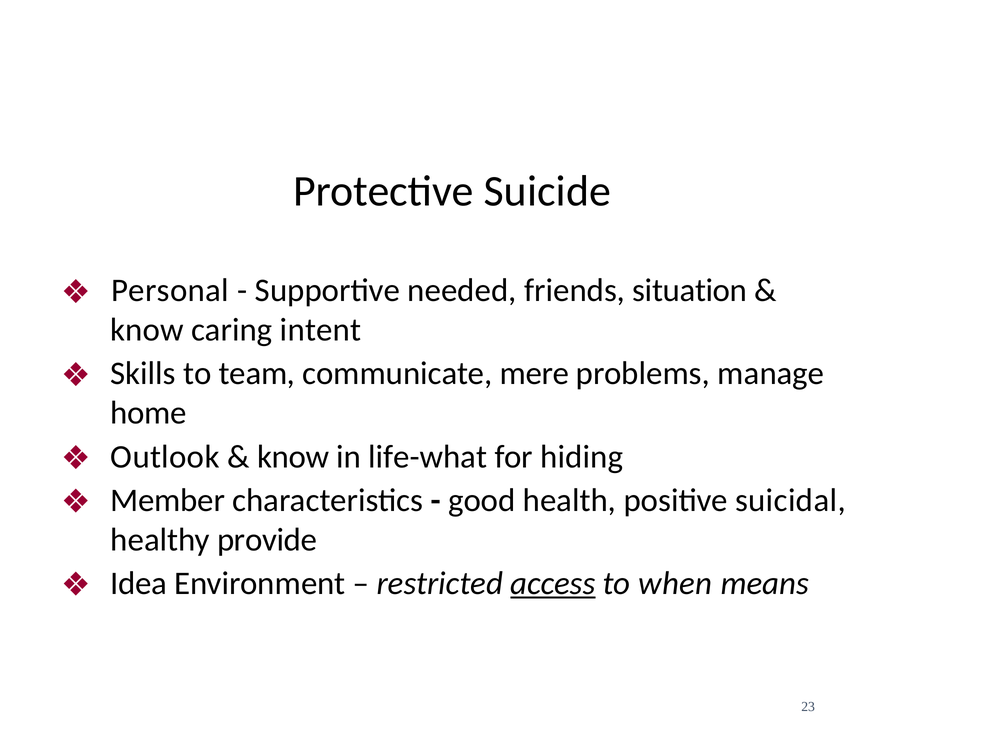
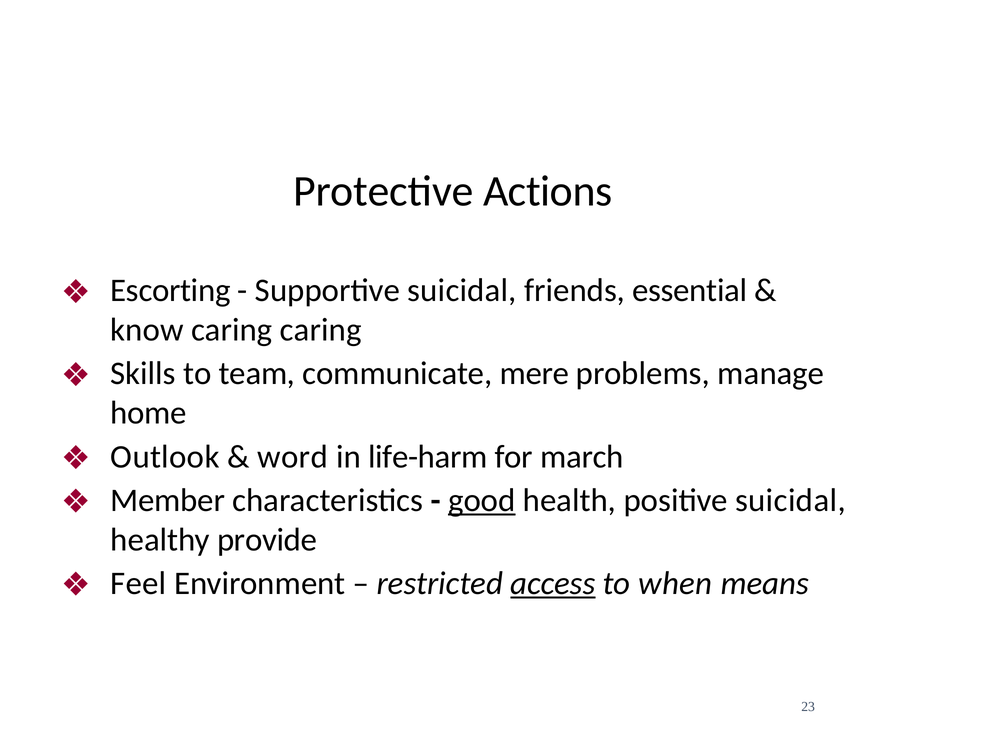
Suicide: Suicide -> Actions (548, 192)
Personal: Personal -> Escorting (170, 291)
Supportive needed: needed -> suicidal (462, 291)
situation: situation -> essential (690, 291)
caring intent: intent -> caring (321, 330)
know: know -> word (293, 457)
life-what: life-what -> life-harm (428, 457)
hiding: hiding -> march (582, 457)
good underline: none -> present (482, 500)
Idea: Idea -> Feel (138, 584)
